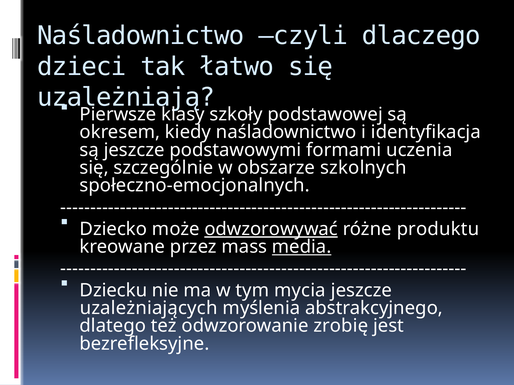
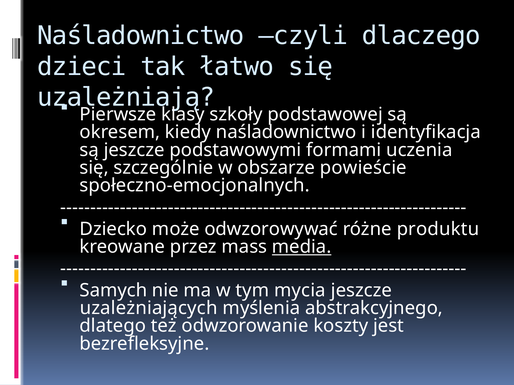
szkolnych: szkolnych -> powieście (363, 168)
odwzorowywać underline: present -> none (271, 229)
Dziecku: Dziecku -> Samych (113, 291)
zrobię: zrobię -> koszty (341, 326)
